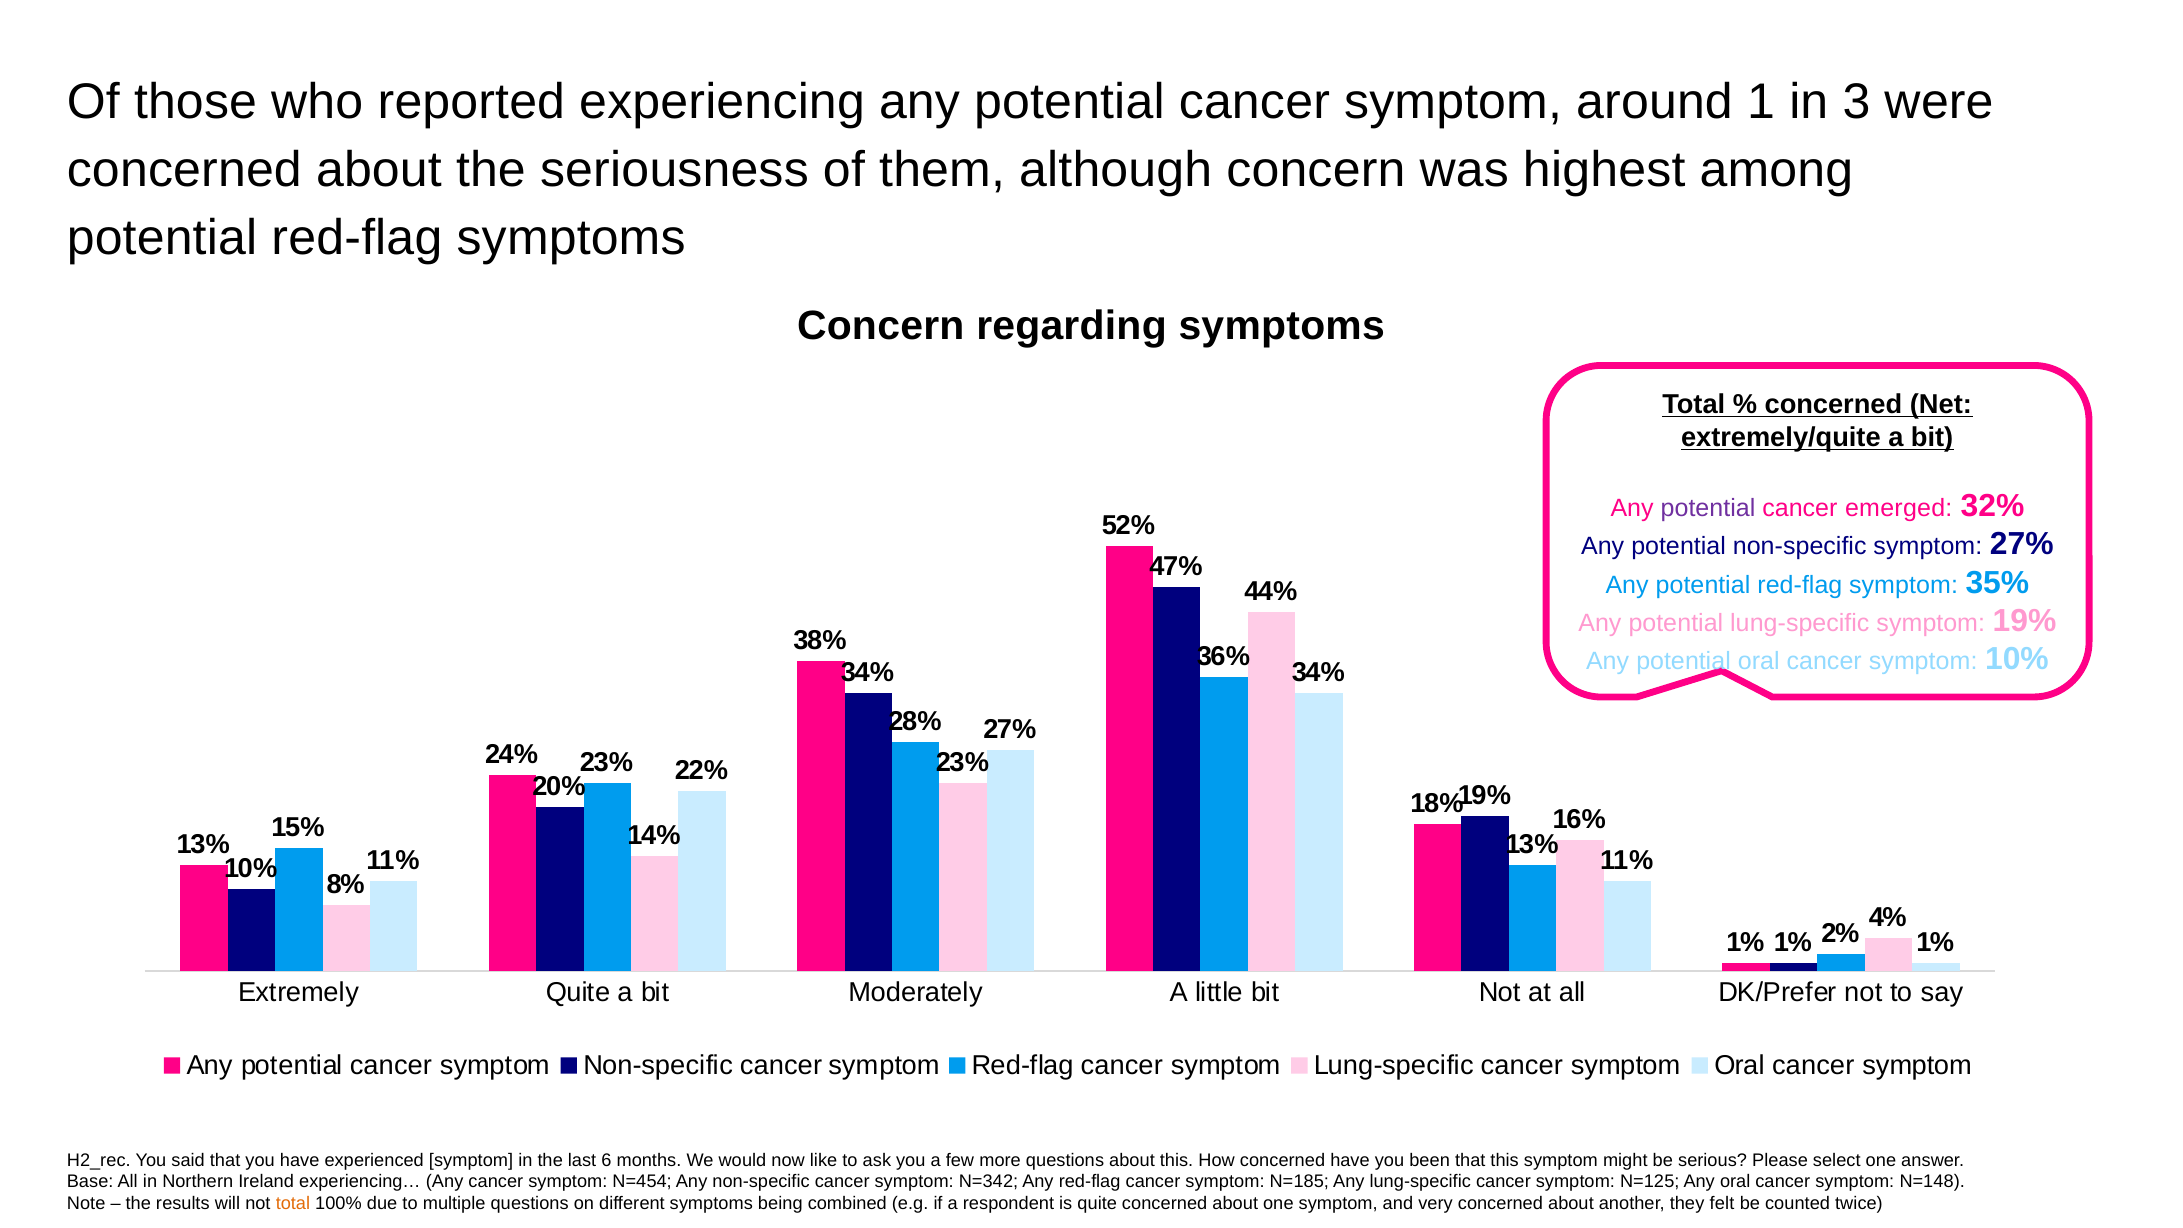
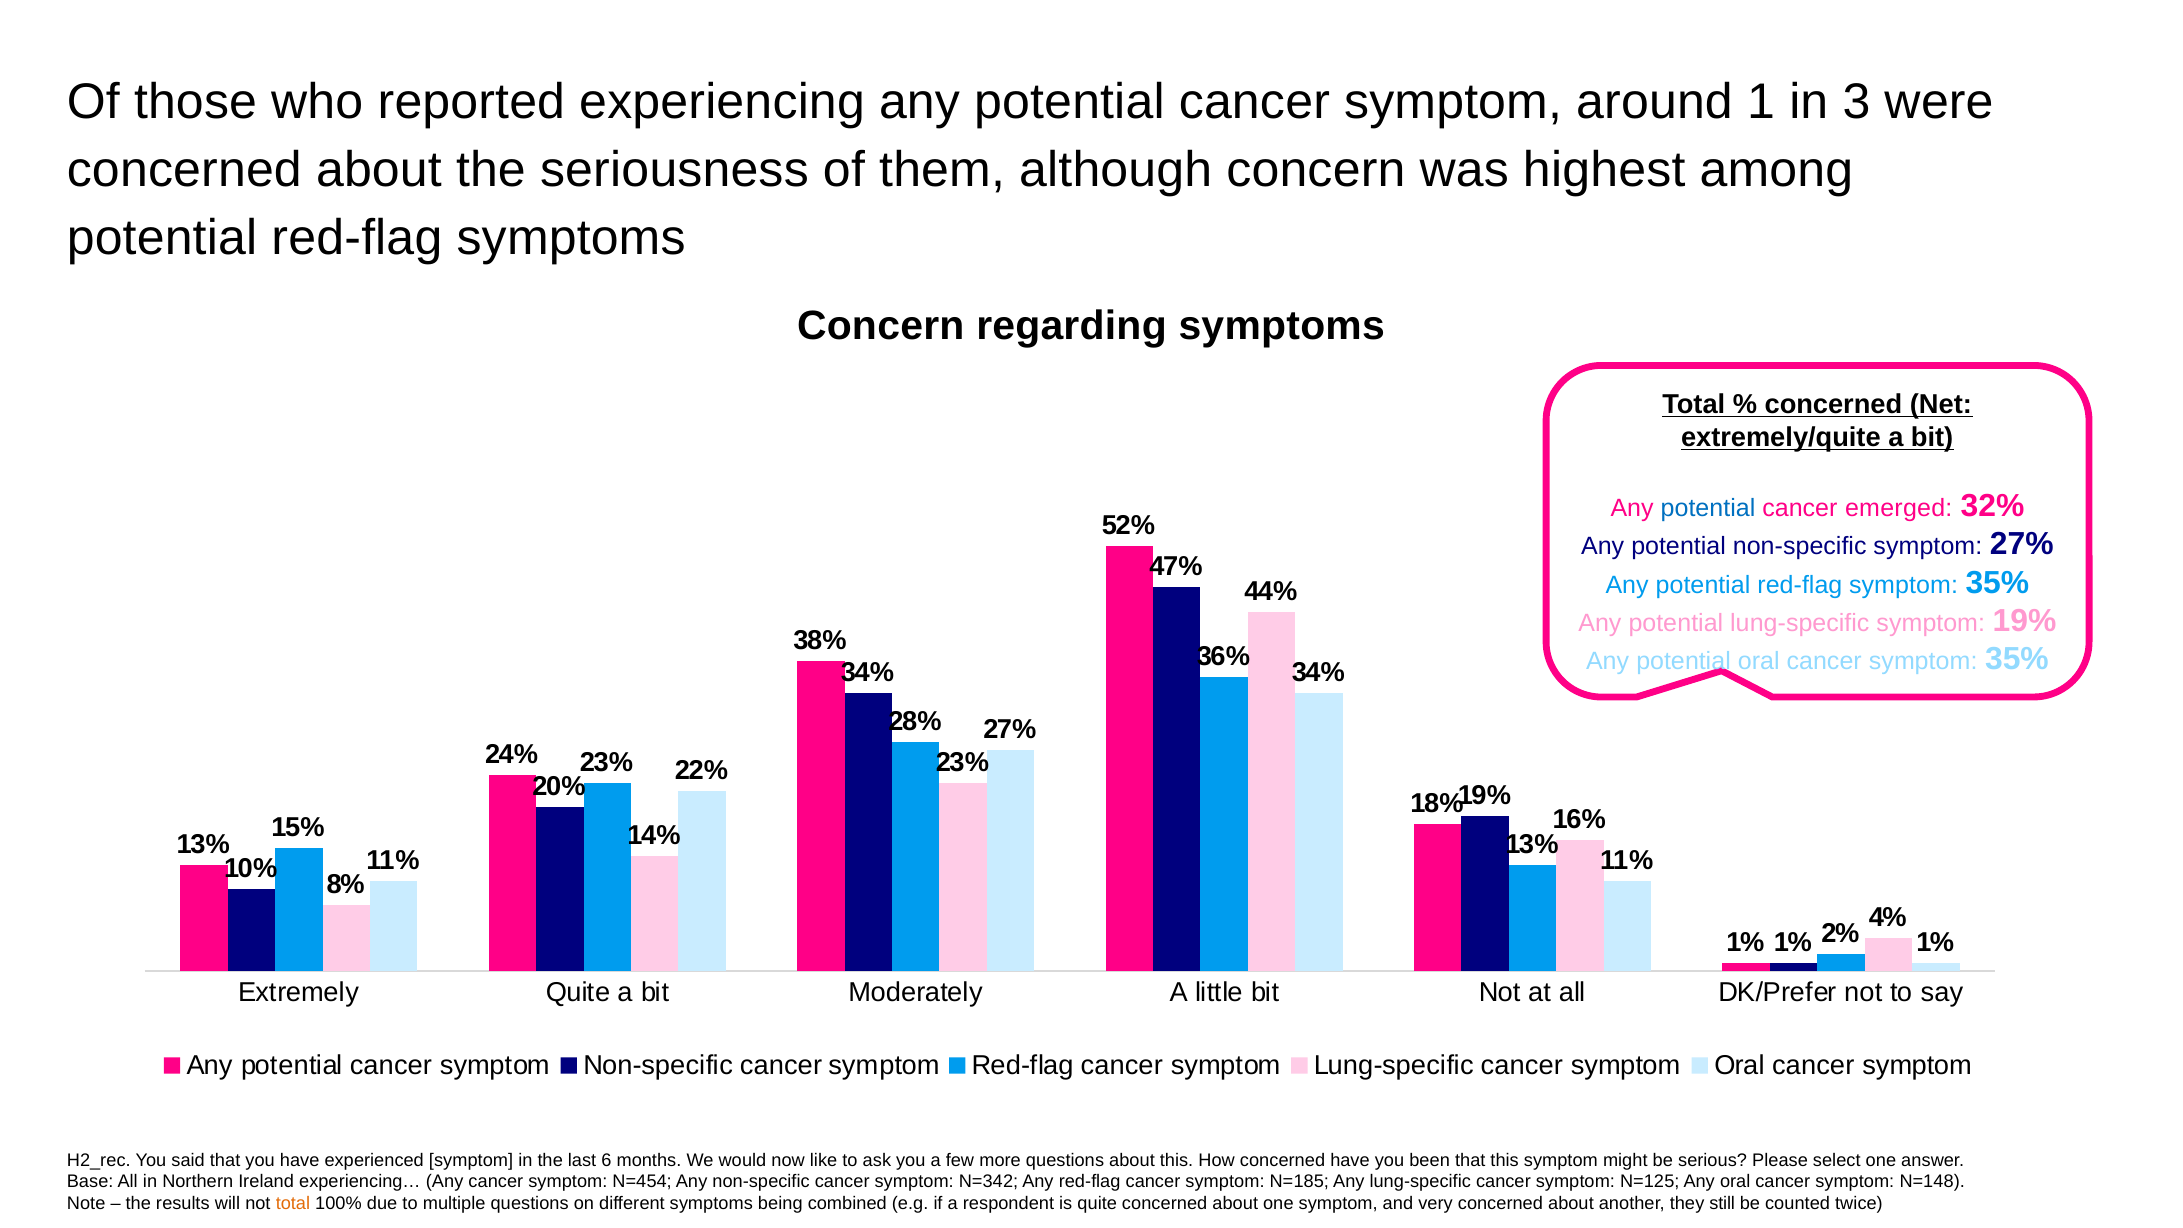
potential colour: purple -> blue (1708, 508)
cancer symptom 10%: 10% -> 35% (2017, 659)
felt: felt -> still (1722, 1204)
